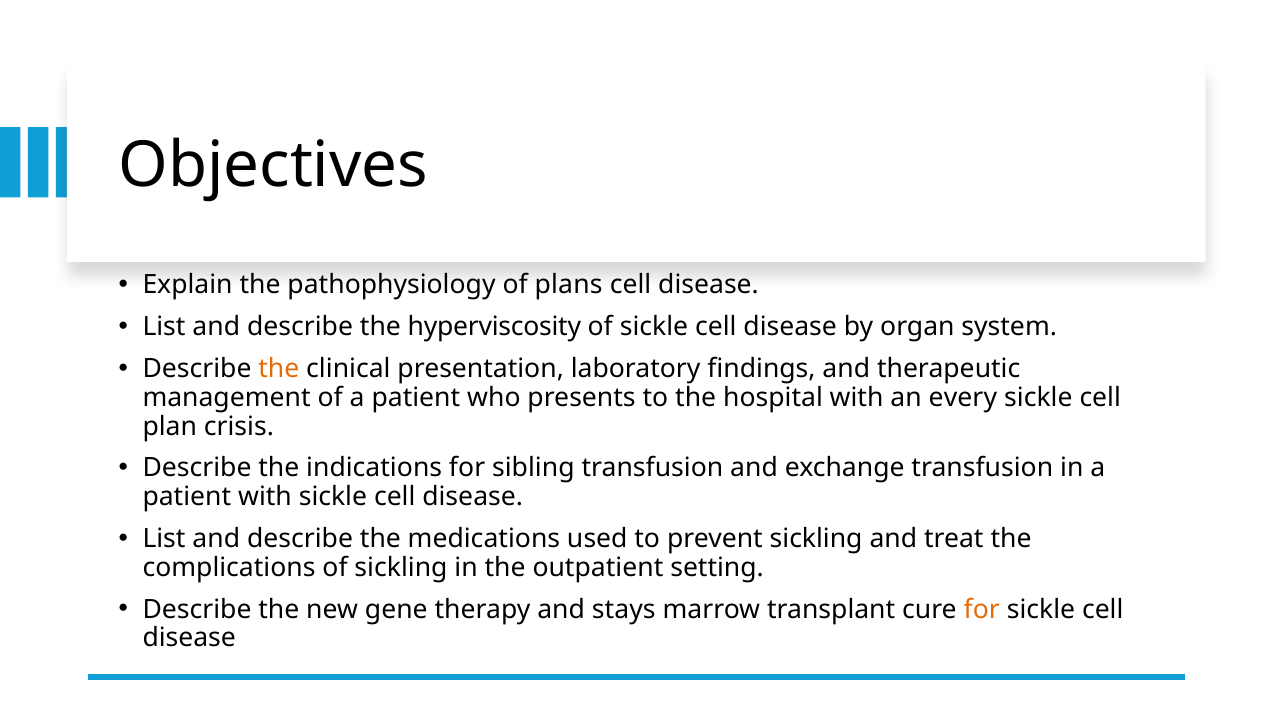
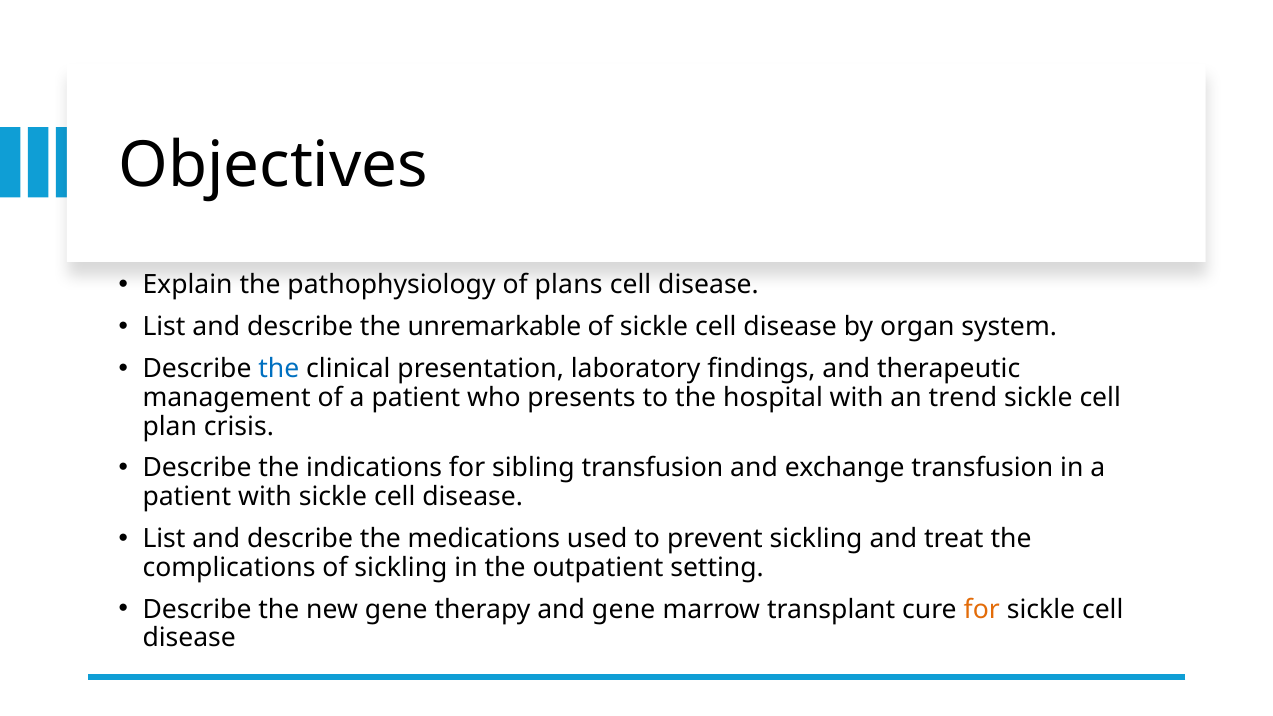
hyperviscosity: hyperviscosity -> unremarkable (494, 327)
the colour: orange -> blue (279, 369)
every: every -> trend (963, 398)
and stays: stays -> gene (624, 609)
